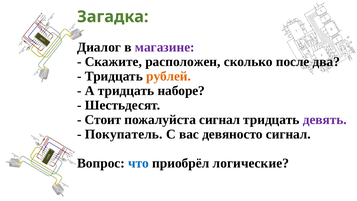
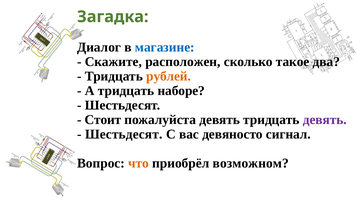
магазине colour: purple -> blue (165, 47)
после: после -> такое (293, 62)
пожалуйста сигнал: сигнал -> девять (220, 120)
Покупатель: Покупатель -> Шестьдесят (124, 134)
что colour: blue -> orange (139, 163)
логические: логические -> возможном (251, 163)
